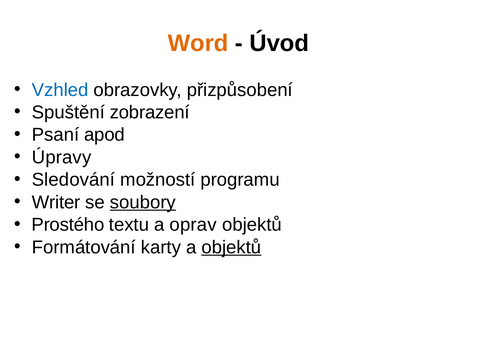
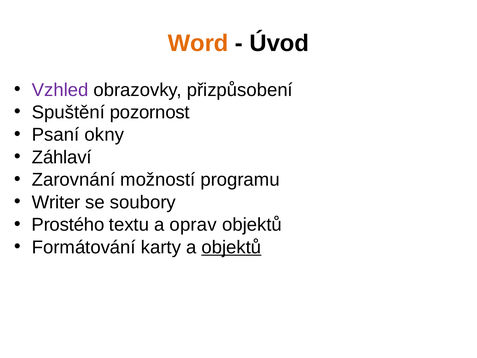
Vzhled colour: blue -> purple (60, 90)
zobrazení: zobrazení -> pozornost (150, 112)
apod: apod -> okny (104, 135)
Úpravy: Úpravy -> Záhlaví (62, 157)
Sledování: Sledování -> Zarovnání (74, 180)
soubory underline: present -> none (143, 202)
